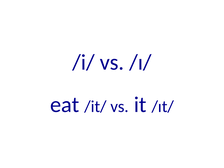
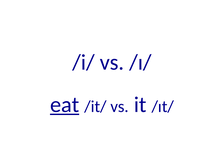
eat underline: none -> present (65, 105)
